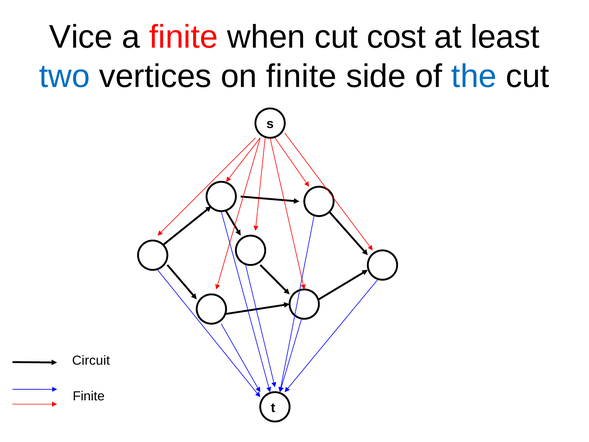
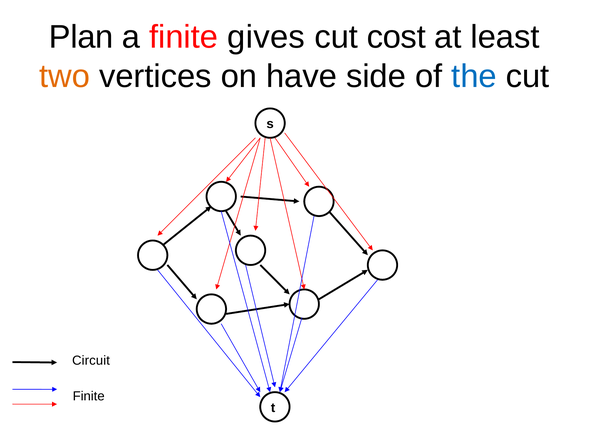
Vice: Vice -> Plan (81, 37)
when: when -> gives (266, 37)
two colour: blue -> orange (65, 76)
on finite: finite -> have (302, 76)
